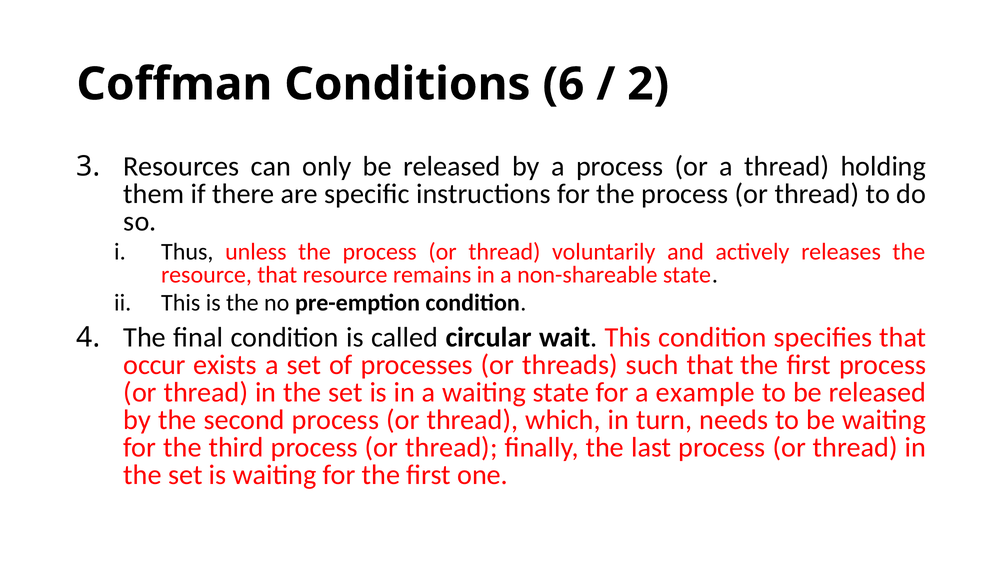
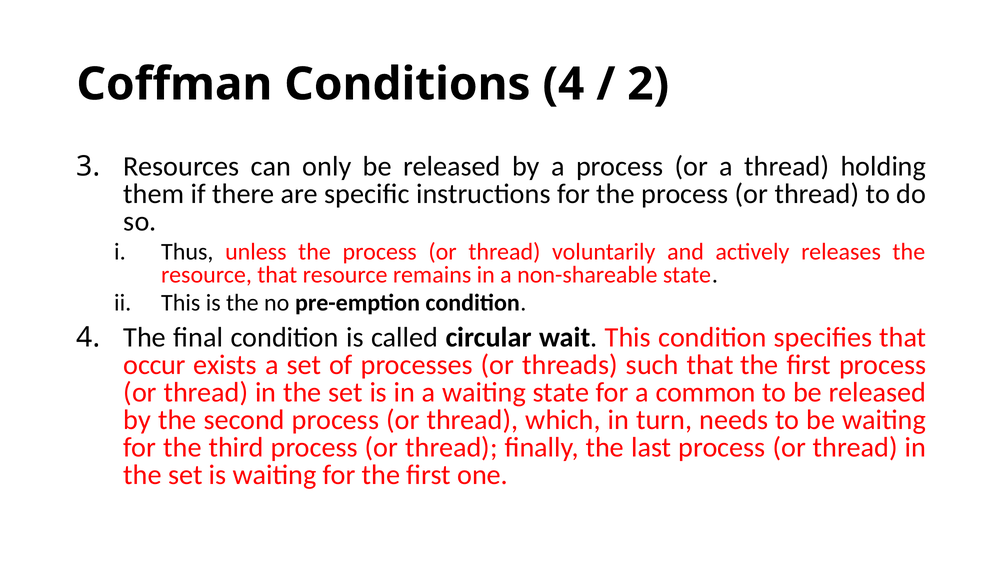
Conditions 6: 6 -> 4 (563, 84)
example: example -> common (706, 393)
